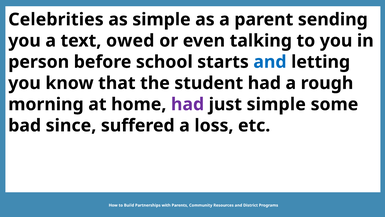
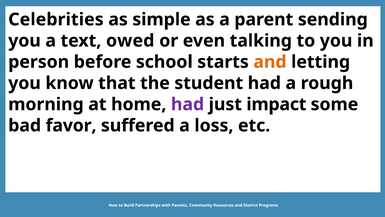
and colour: blue -> orange (270, 62)
just simple: simple -> impact (276, 104)
since: since -> favor (71, 125)
